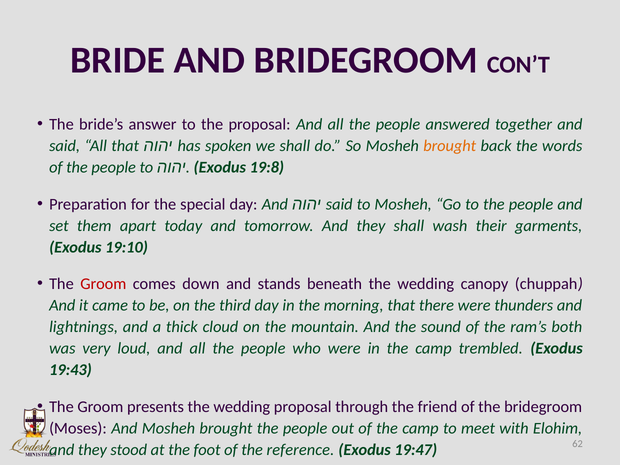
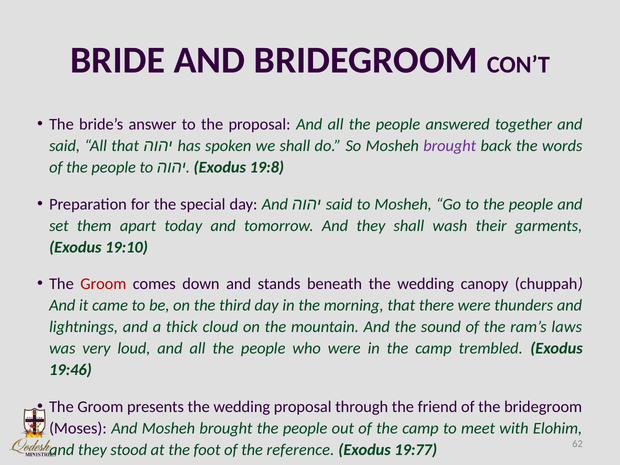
brought colour: orange -> purple (450, 146)
both: both -> laws (567, 327)
19:43: 19:43 -> 19:46 (70, 370)
19:47: 19:47 -> 19:77 (416, 450)
